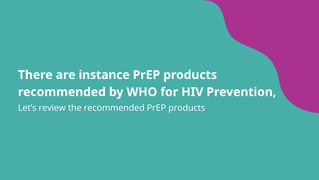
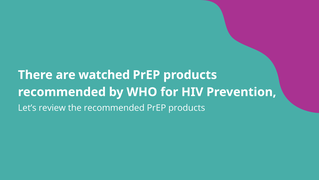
instance: instance -> watched (104, 75)
